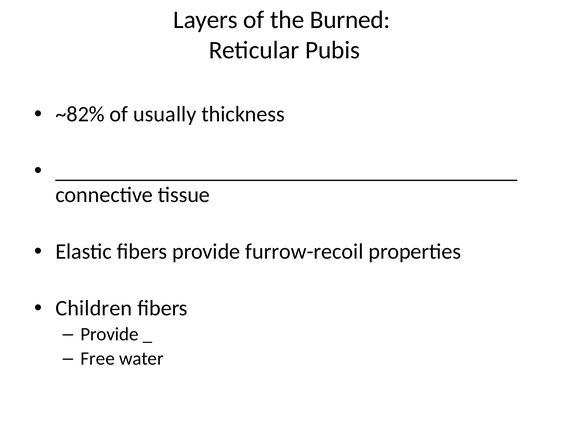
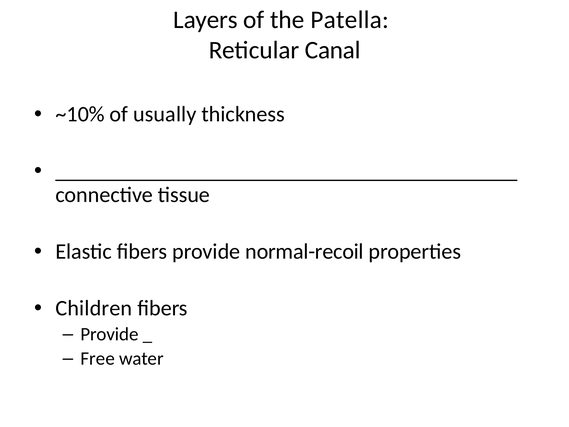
Burned: Burned -> Patella (350, 20)
Pubis: Pubis -> Canal (333, 50)
~82%: ~82% -> ~10% (80, 114)
furrow-recoil: furrow-recoil -> normal-recoil (304, 252)
